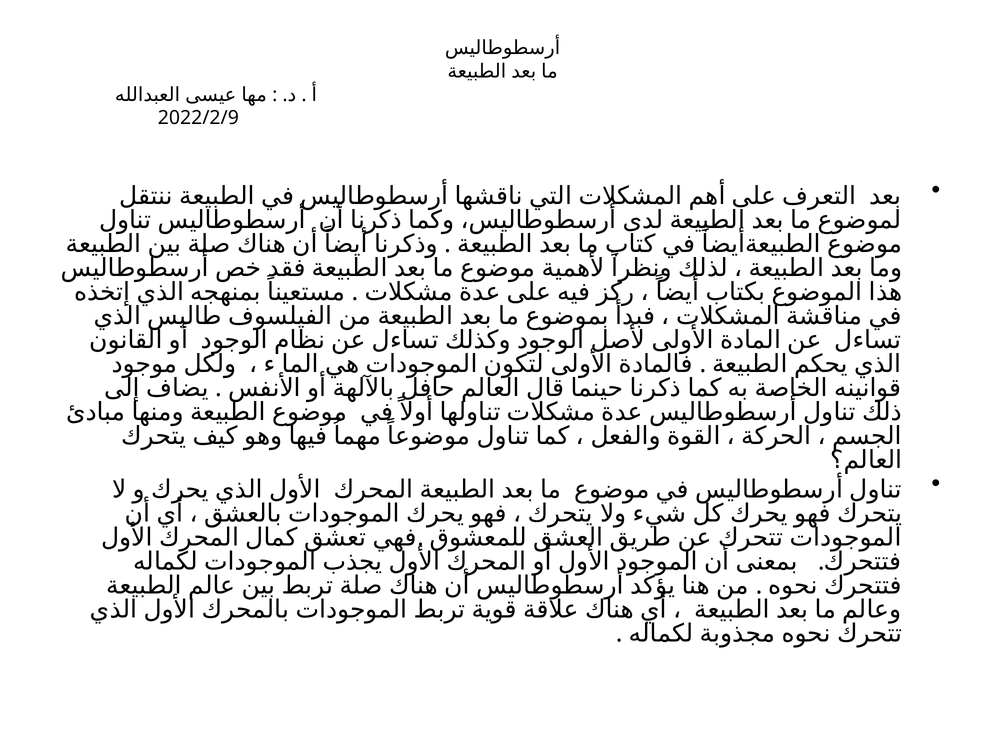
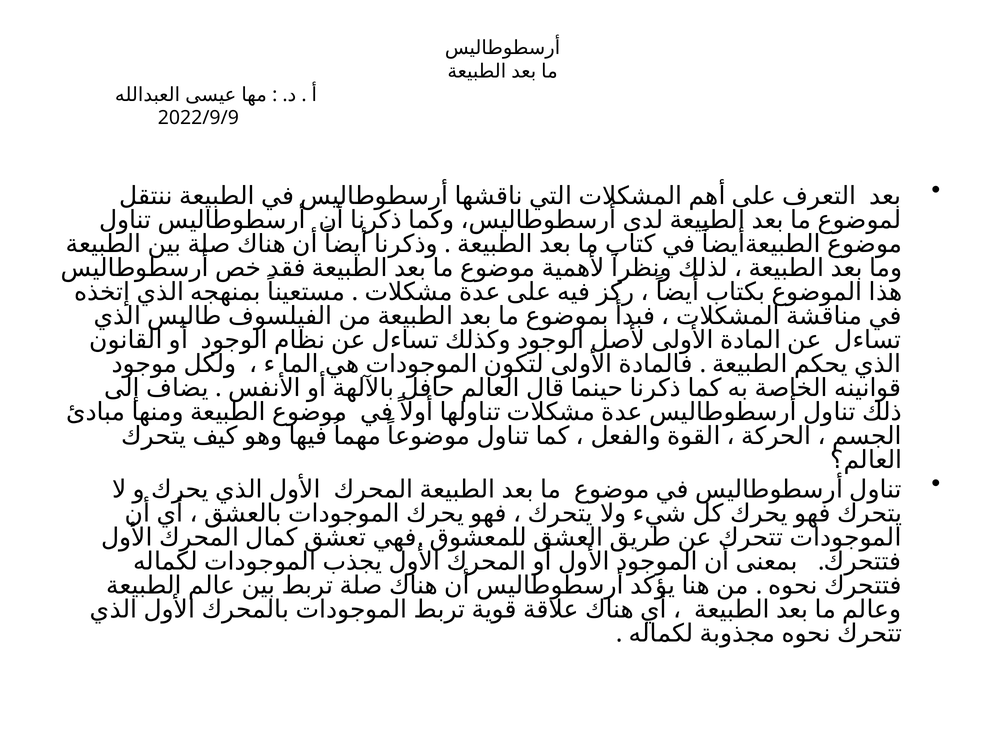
2022/2/9: 2022/2/9 -> 2022/9/9 (198, 118)
